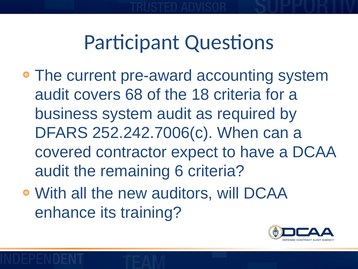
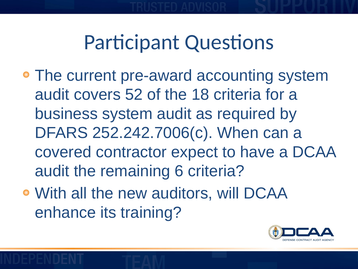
68: 68 -> 52 (134, 94)
